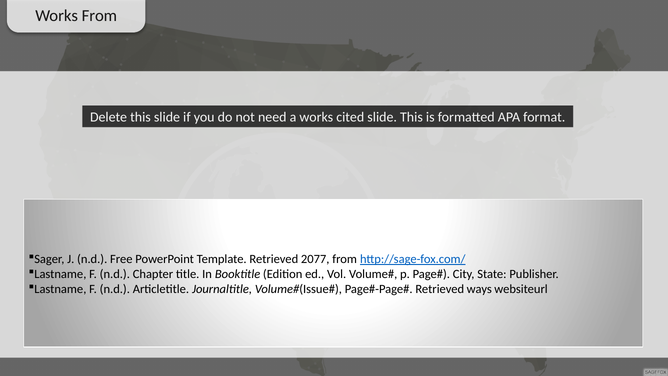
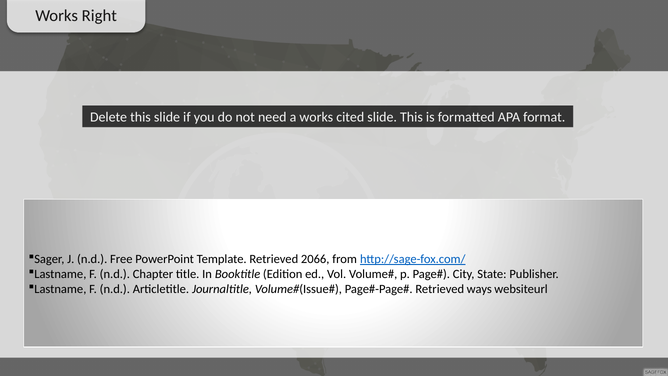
Works From: From -> Right (99, 16)
2077: 2077 -> 2066 (315, 259)
